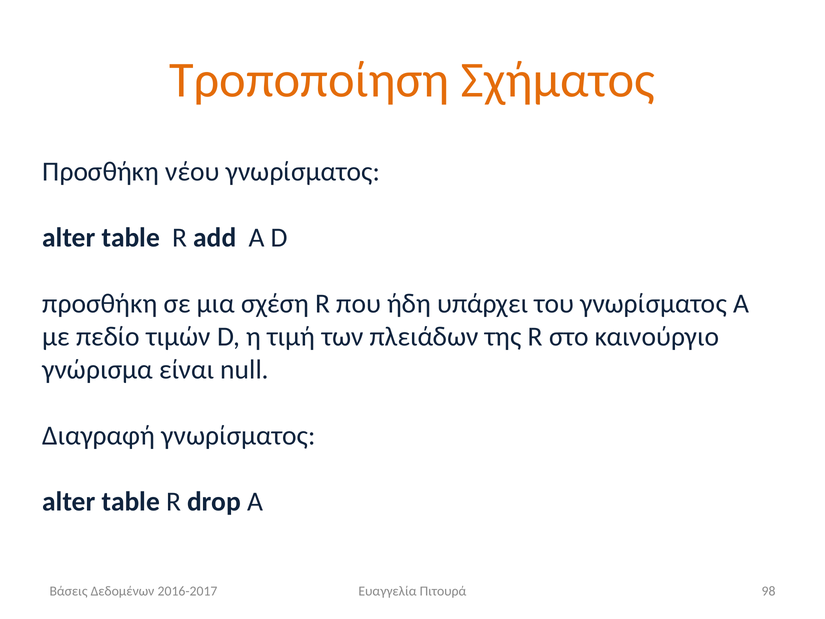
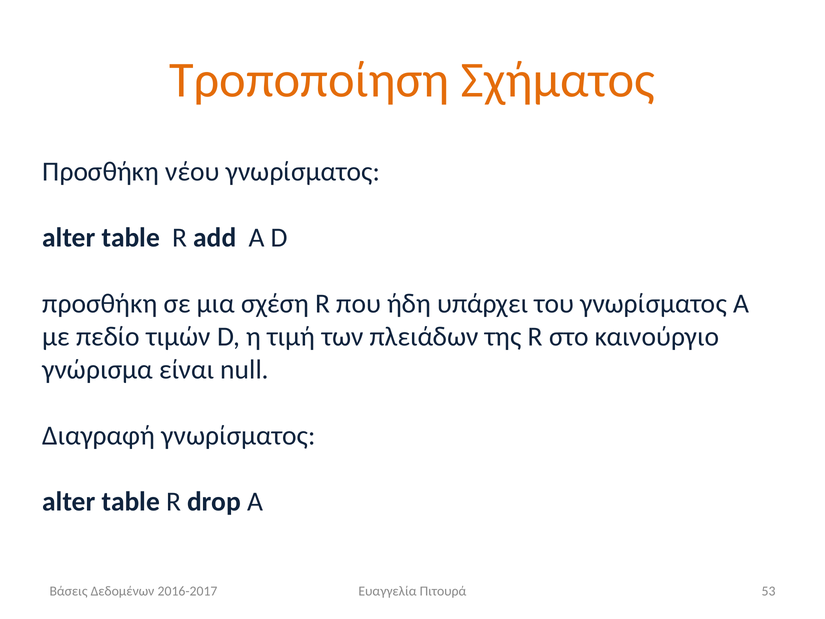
98: 98 -> 53 (769, 591)
